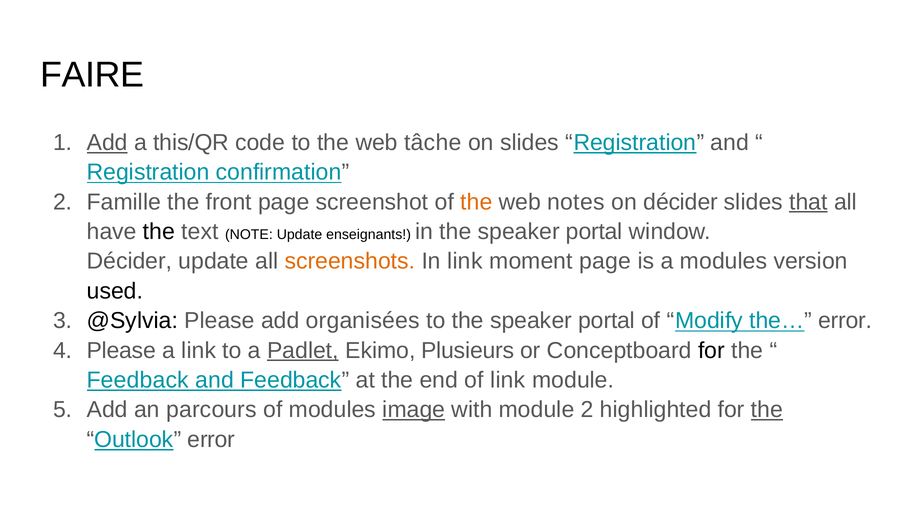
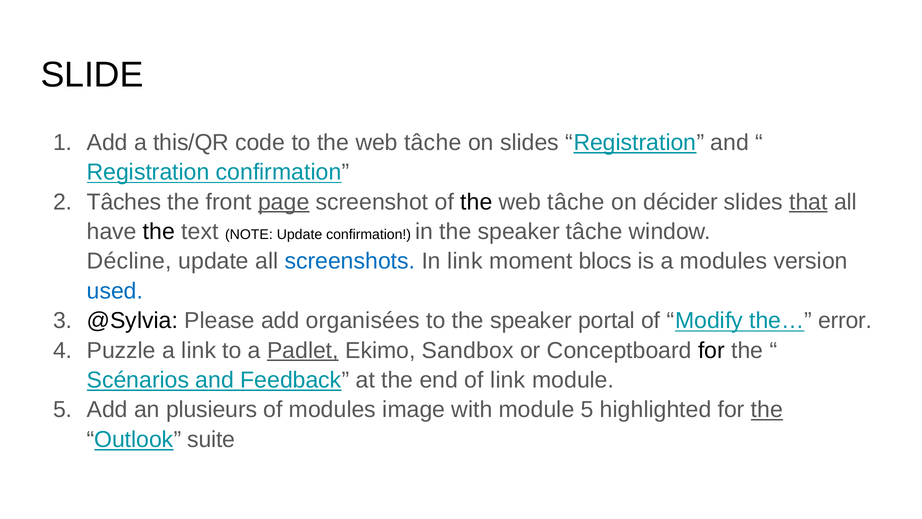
FAIRE: FAIRE -> SLIDE (92, 75)
Add underline: present -> none (107, 143)
Famille: Famille -> Tâches (124, 202)
page underline: none -> present (284, 202)
the colour: orange -> black (476, 202)
notes: notes -> tâche (576, 202)
Update enseignants: enseignants -> confirmation (369, 234)
in the speaker portal: portal -> tâche (594, 232)
Décider: Décider -> Décline (129, 261)
screenshots colour: orange -> blue (350, 261)
moment page: page -> blocs (605, 261)
used colour: black -> blue (115, 291)
Please: Please -> Puzzle (121, 350)
Plusieurs: Plusieurs -> Sandbox (468, 350)
Feedback: Feedback -> Scénarios (138, 380)
parcours: parcours -> plusieurs (212, 409)
image underline: present -> none (414, 409)
with module 2: 2 -> 5 (587, 409)
Outlook error: error -> suite (211, 439)
